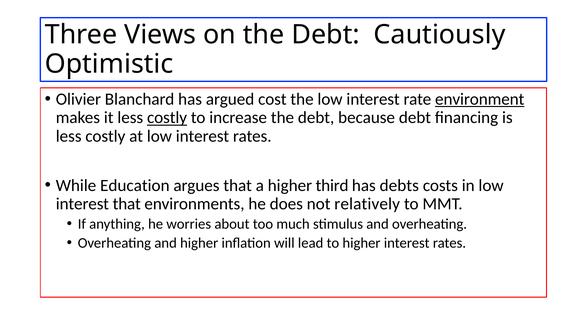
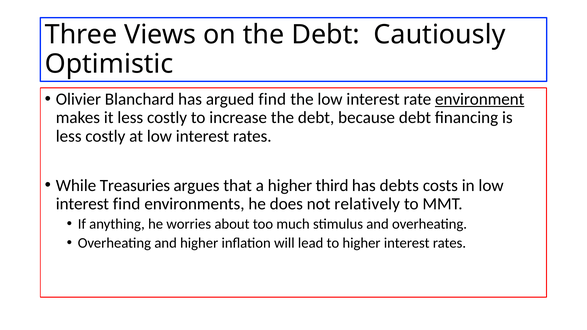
argued cost: cost -> find (272, 99)
costly underline: present -> none (167, 118)
Education: Education -> Treasuries (135, 185)
interest that: that -> find (127, 204)
